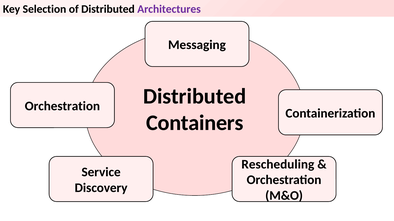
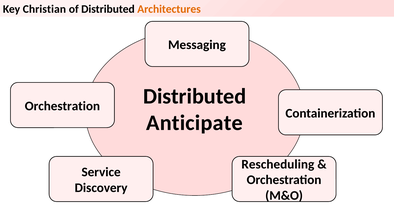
Selection: Selection -> Christian (44, 9)
Architectures colour: purple -> orange (169, 9)
Containers: Containers -> Anticipate (195, 123)
